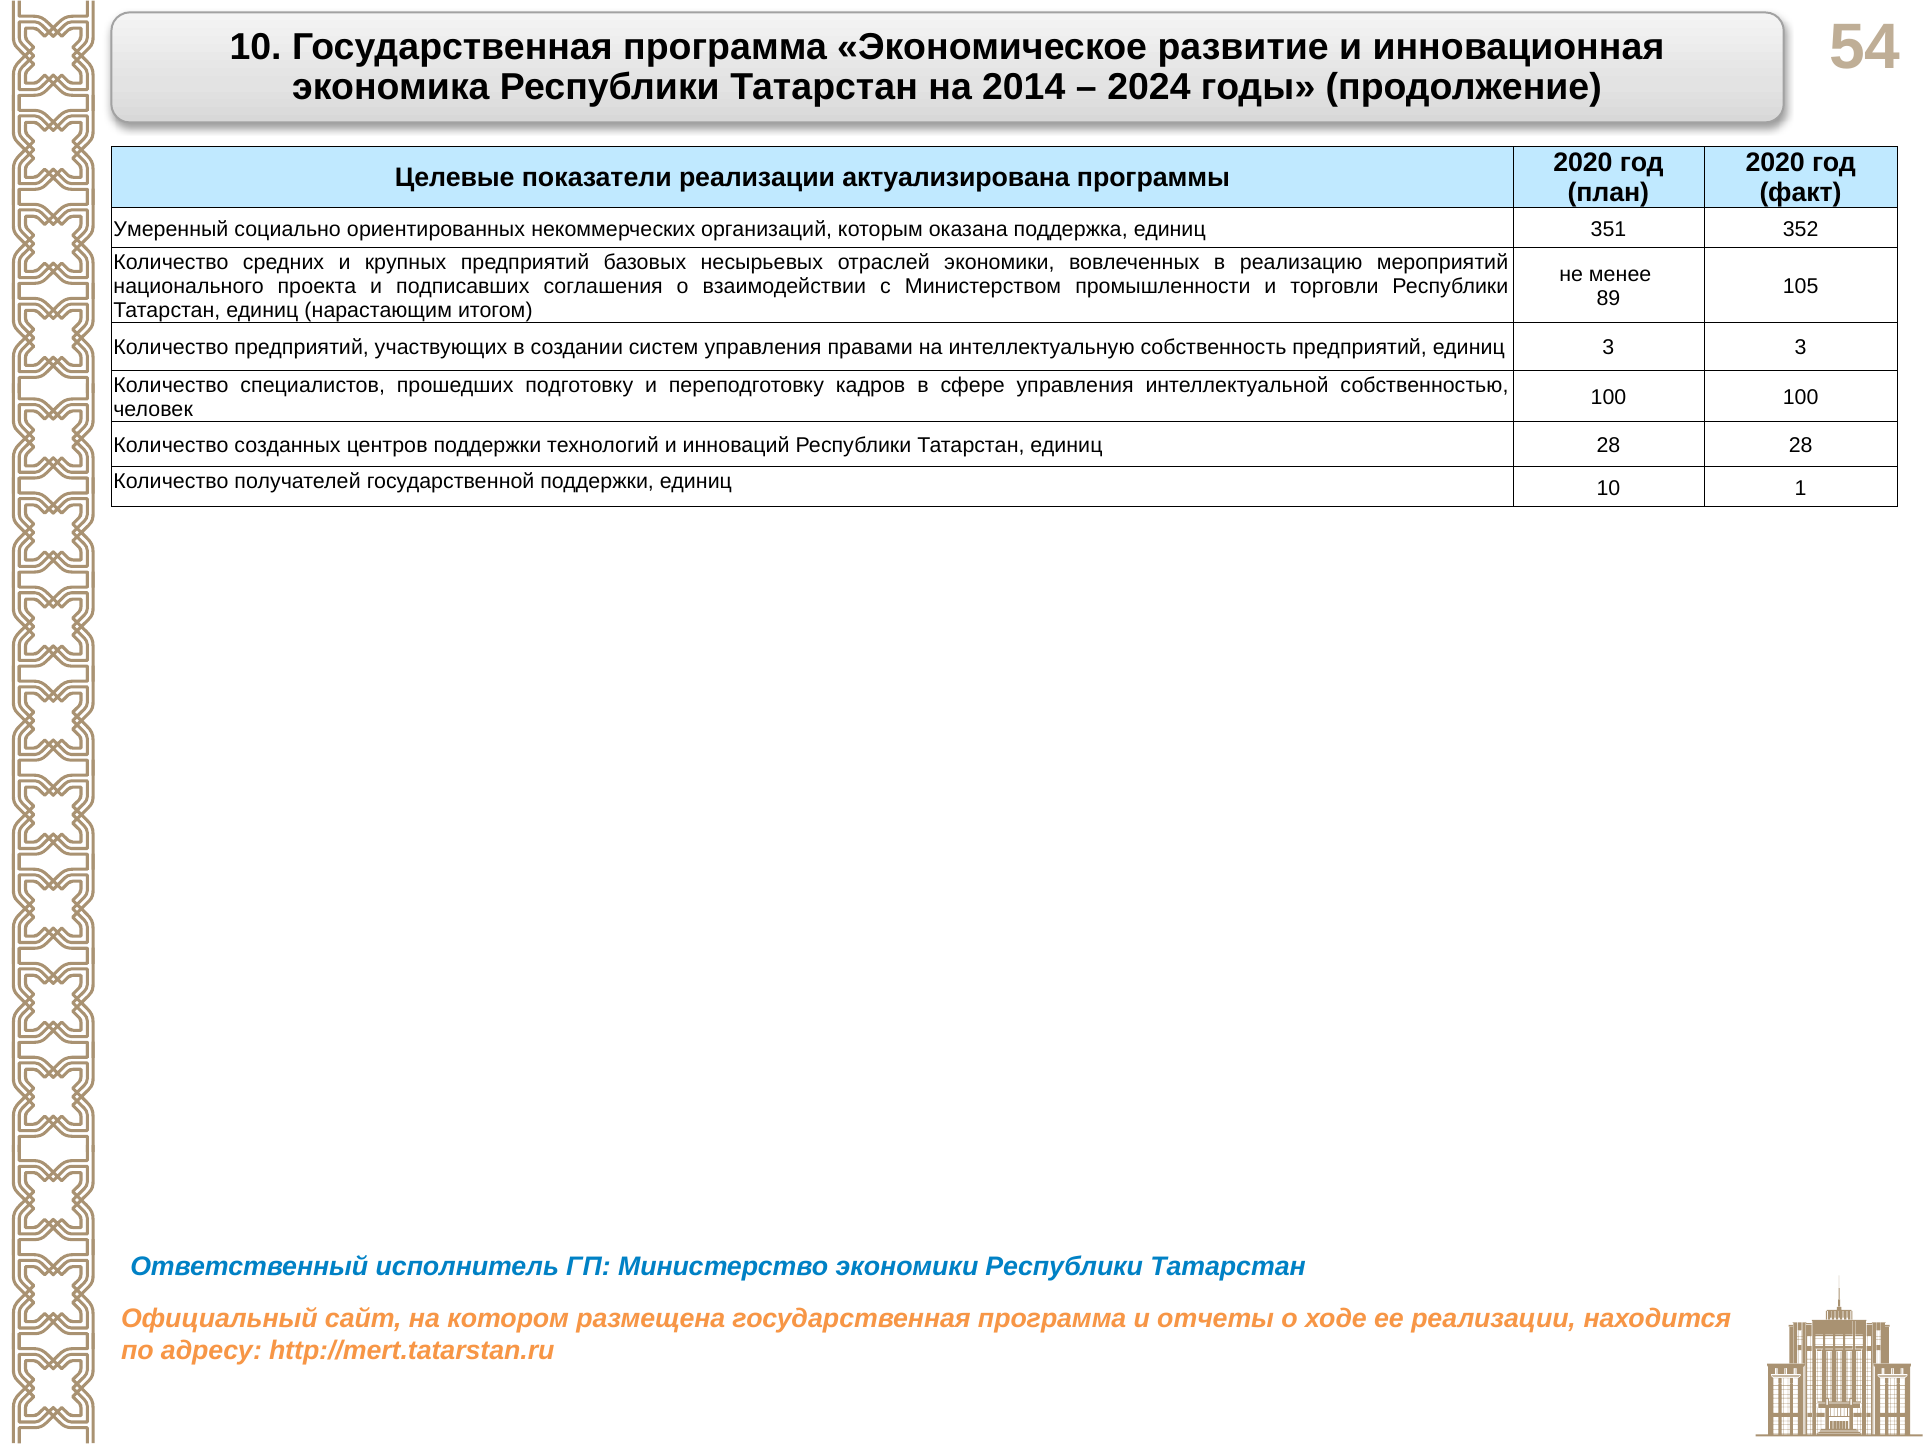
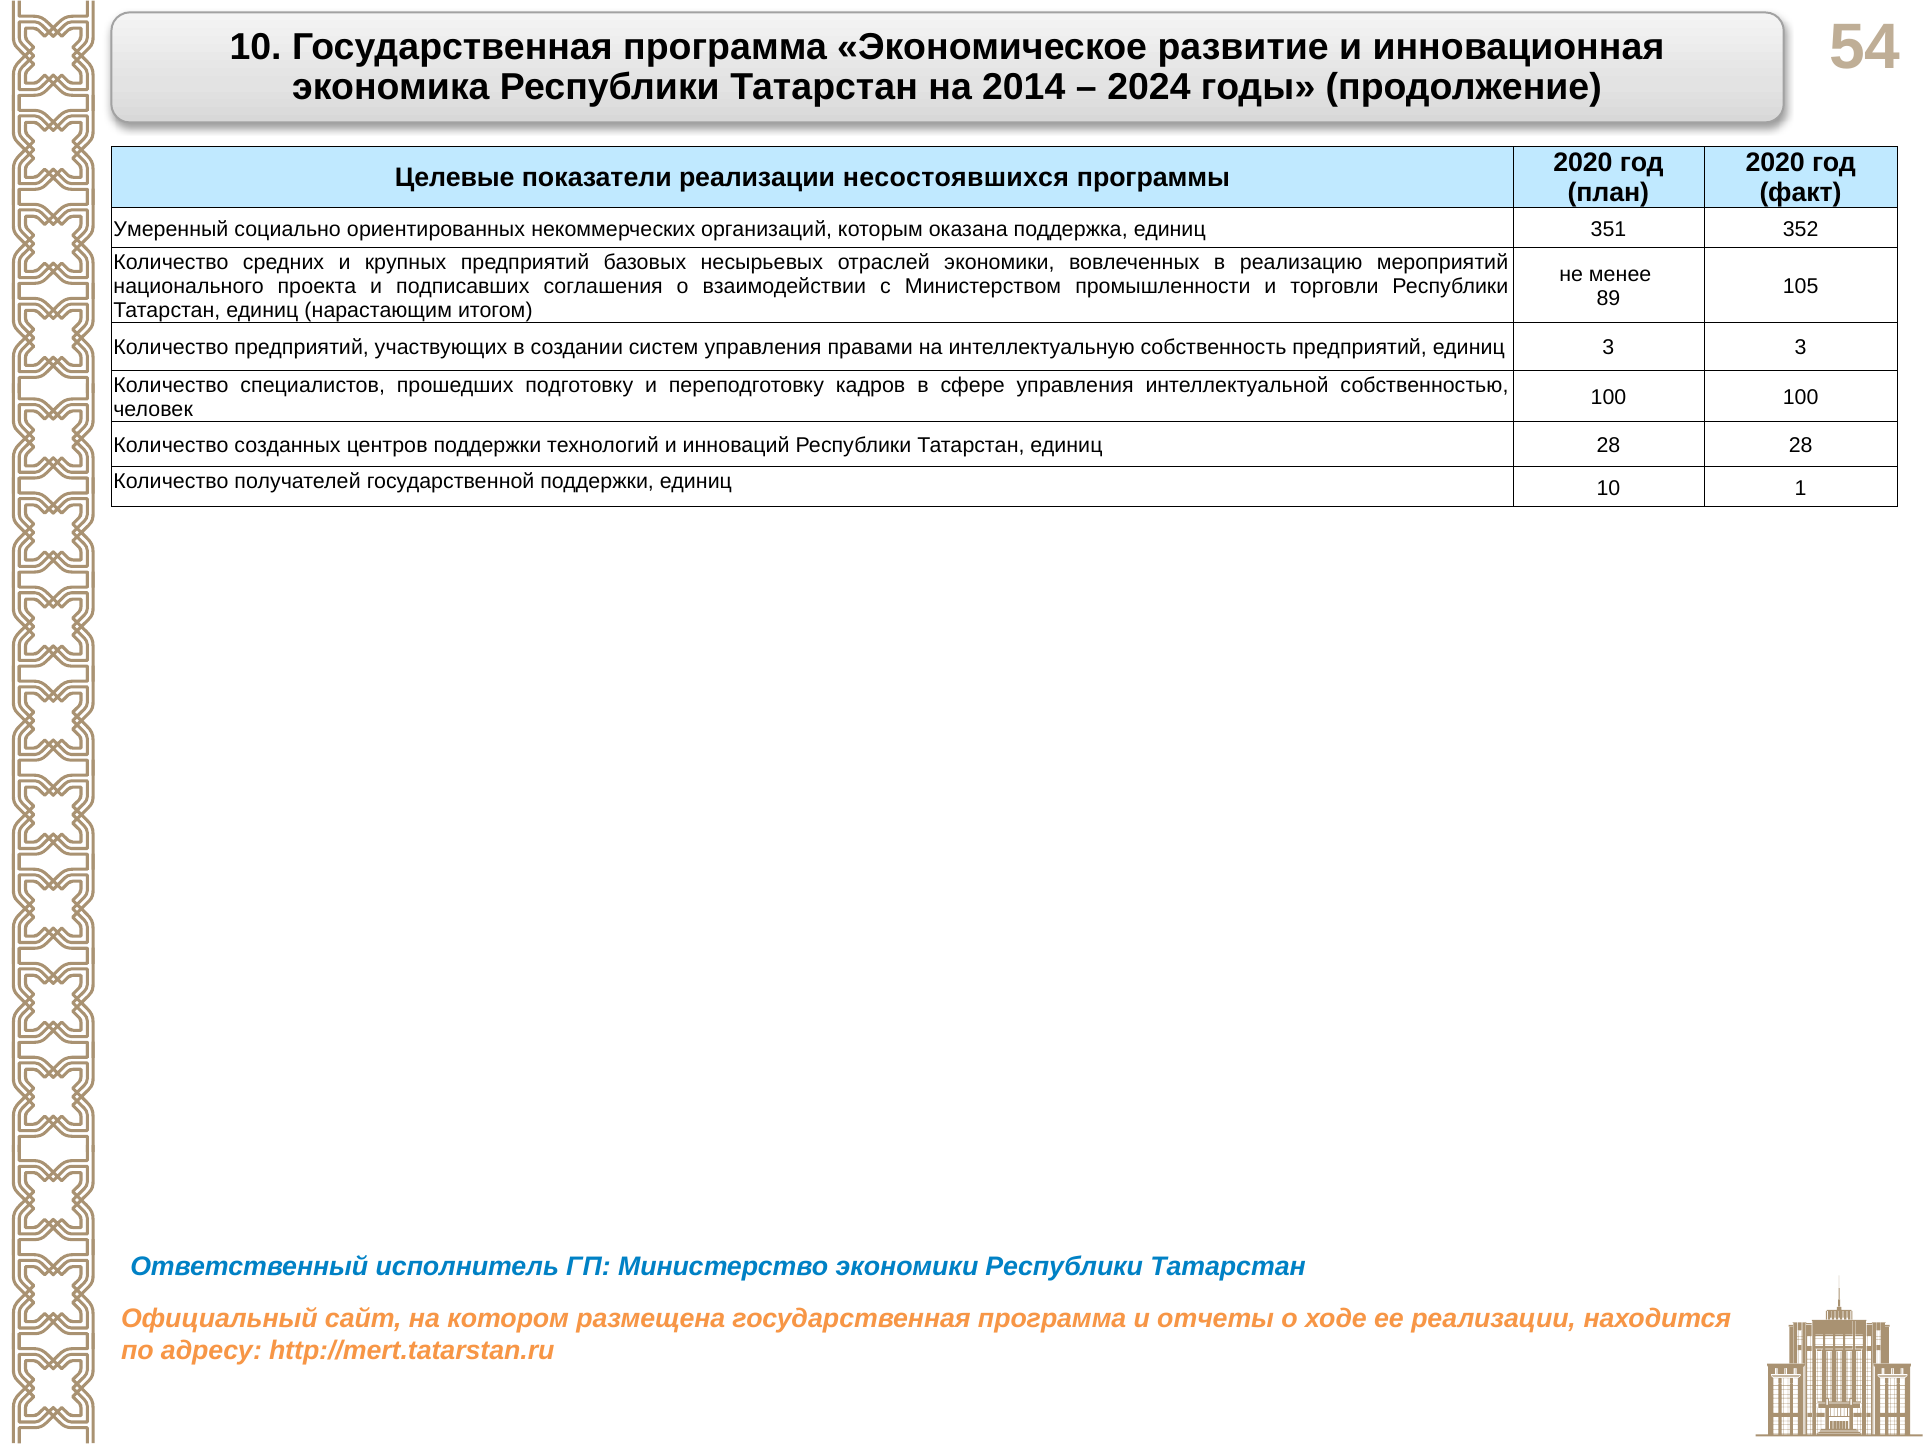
актуализирована: актуализирована -> несостоявшихся (956, 178)
